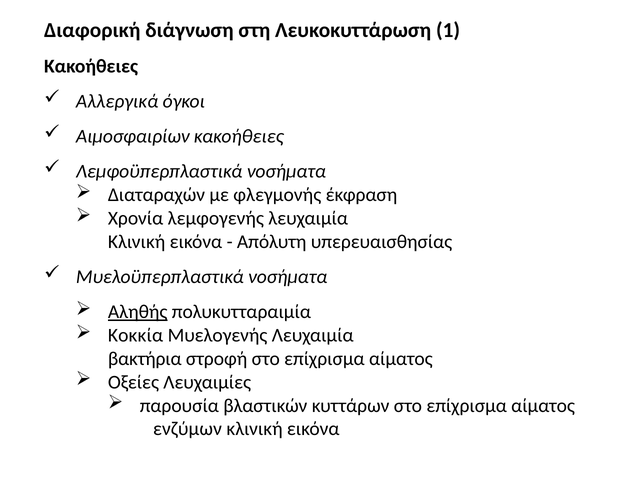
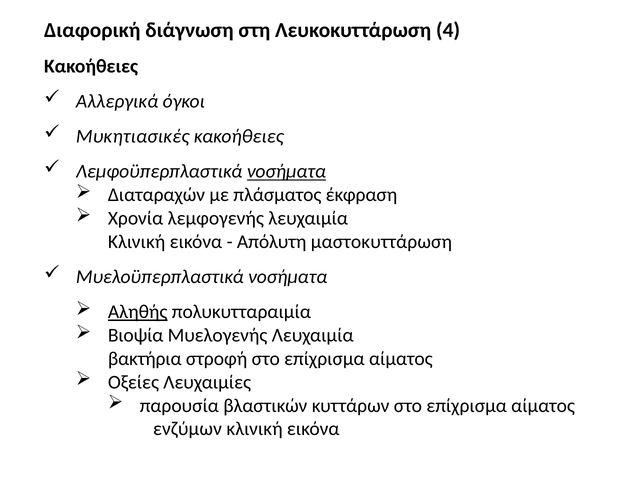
1: 1 -> 4 (448, 30)
Αιμοσφαιρίων: Αιμοσφαιρίων -> Μυκητιασικές (133, 136)
νοσήματα underline: none -> present (286, 172)
φλεγμονής: φλεγμονής -> πλάσματος (277, 195)
υπερευαισθησίας: υπερευαισθησίας -> μαστοκυττάρωση (381, 242)
Κοκκία: Κοκκία -> Βιοψία (136, 336)
